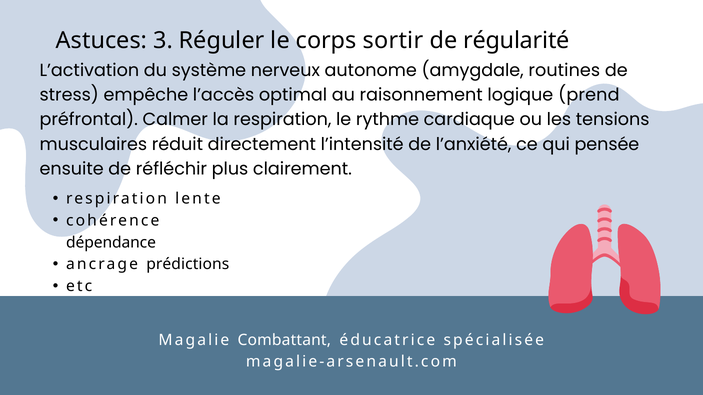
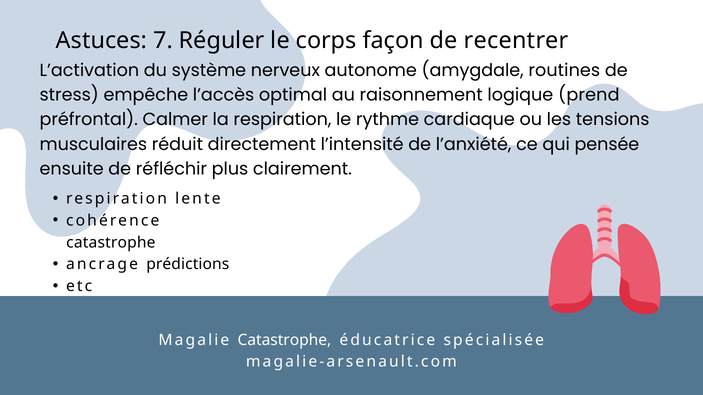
3: 3 -> 7 (163, 40)
sortir: sortir -> façon (393, 40)
régularité: régularité -> recentrer (516, 40)
dépendance: dépendance -> catastrophe (111, 243)
Magalie Combattant: Combattant -> Catastrophe (284, 340)
